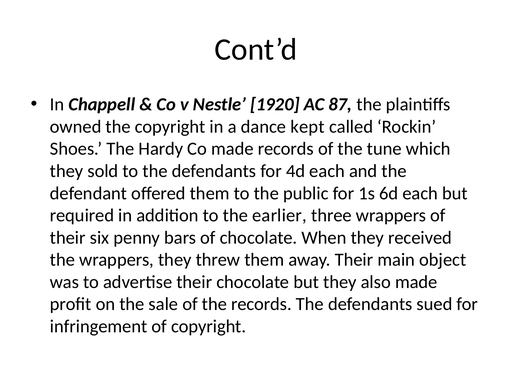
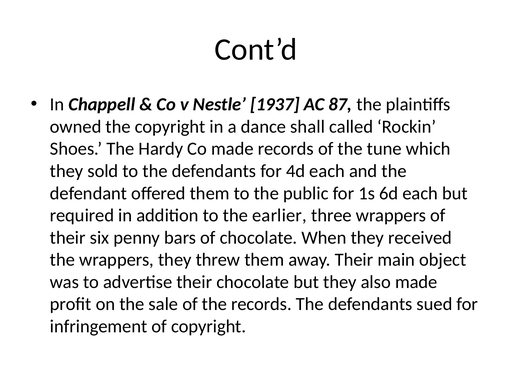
1920: 1920 -> 1937 (275, 105)
kept: kept -> shall (308, 127)
